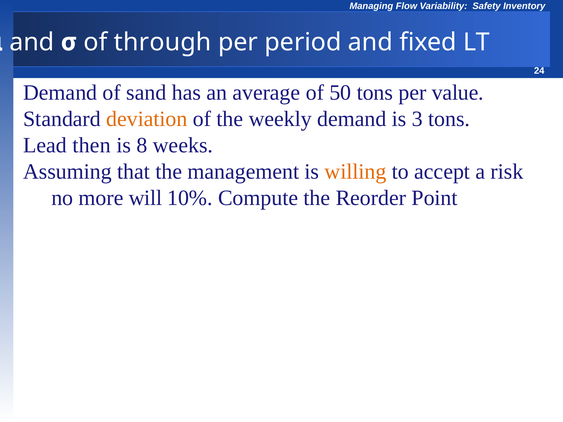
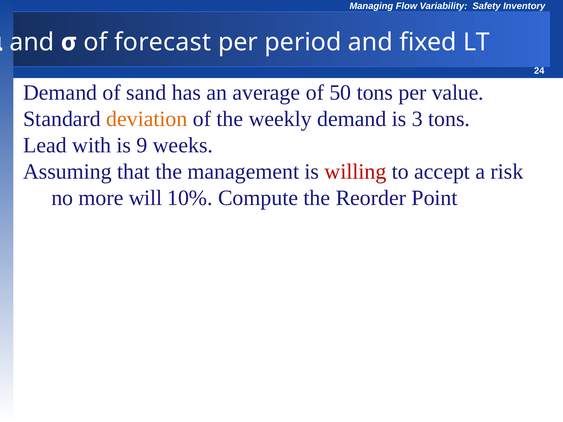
through: through -> forecast (163, 42)
then: then -> with (92, 145)
8: 8 -> 9 (142, 145)
willing colour: orange -> red (356, 172)
